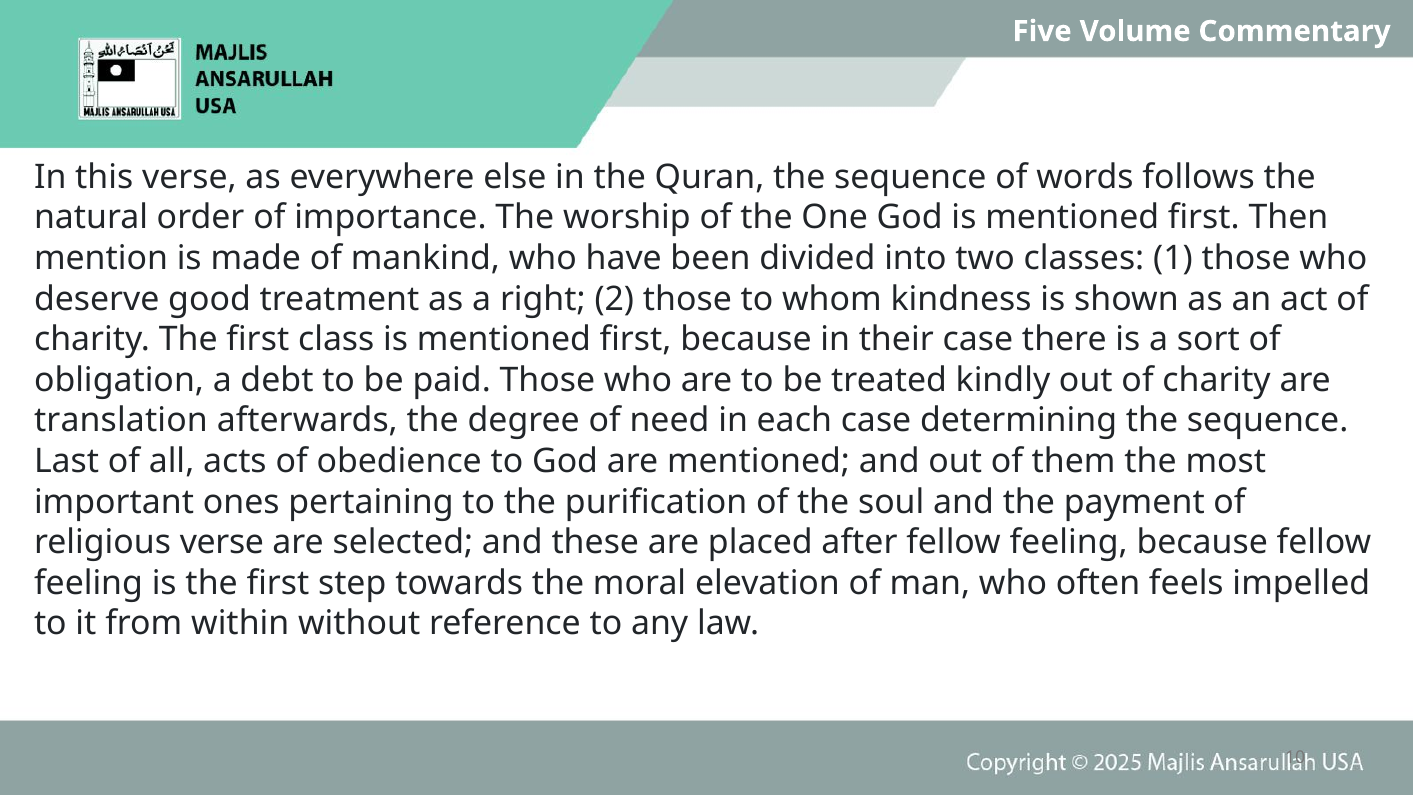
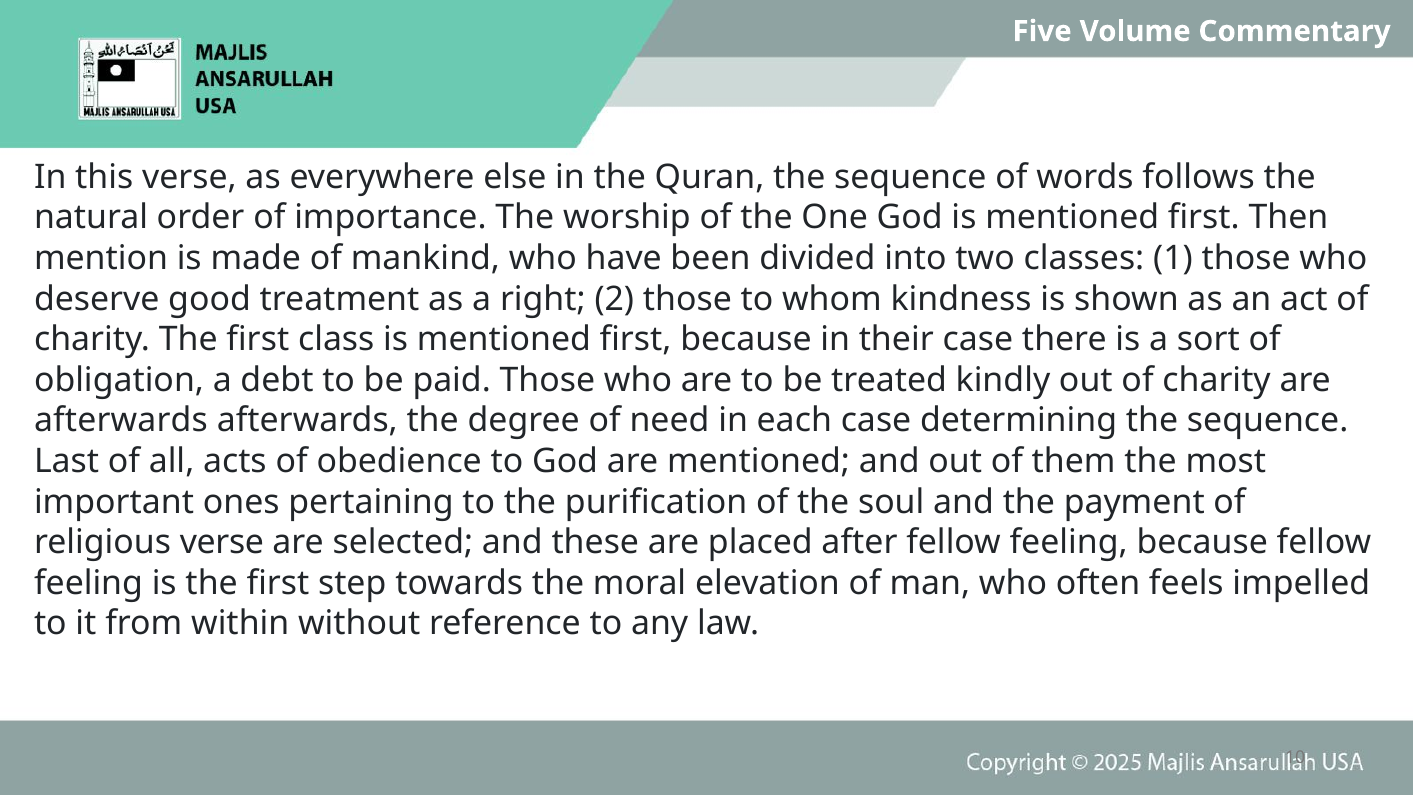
translation: translation -> afterwards (121, 421)
